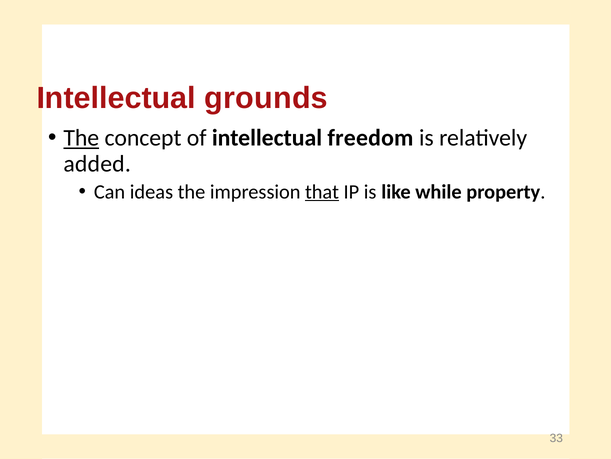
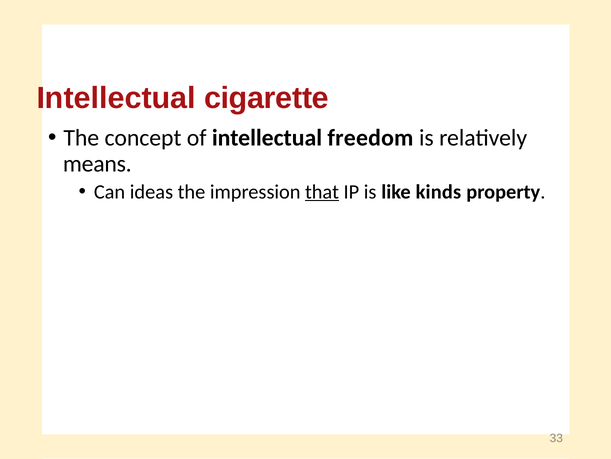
grounds: grounds -> cigarette (266, 98)
The underline: present -> none (81, 138)
added: added -> means (97, 163)
while: while -> kinds (438, 191)
